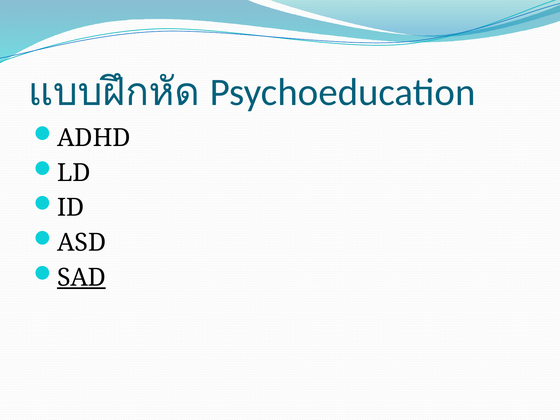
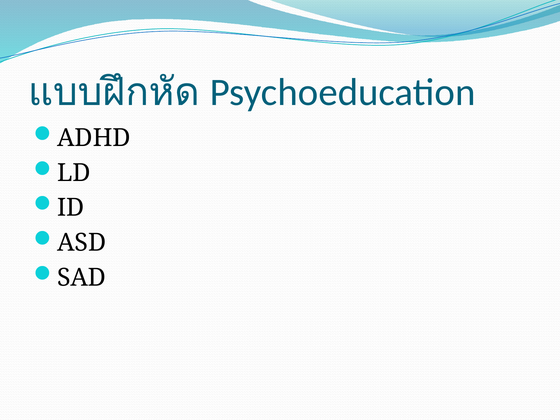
SAD underline: present -> none (82, 277)
